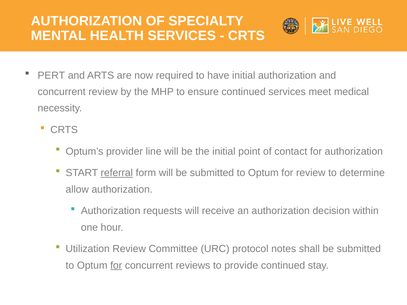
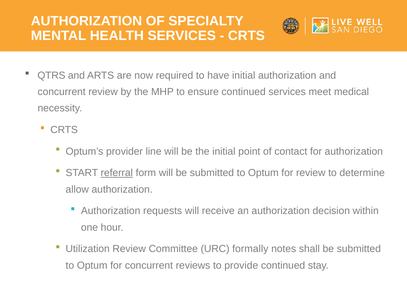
PERT: PERT -> QTRS (51, 75)
protocol: protocol -> formally (250, 249)
for underline: present -> none (116, 266)
